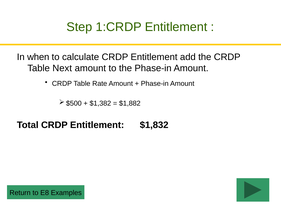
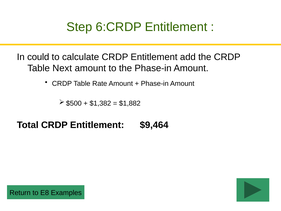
1:CRDP: 1:CRDP -> 6:CRDP (119, 27)
when: when -> could (38, 57)
$1,832: $1,832 -> $9,464 (154, 125)
